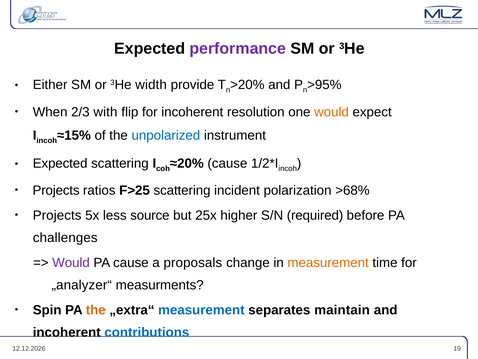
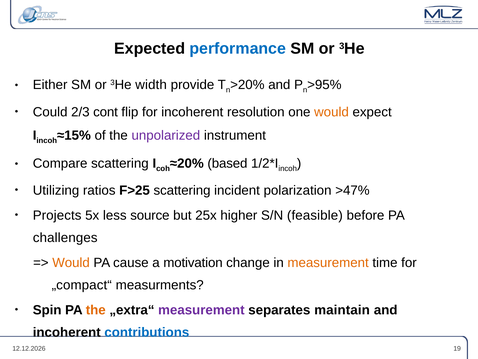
performance colour: purple -> blue (238, 49)
When: When -> Could (50, 112)
with: with -> cont (106, 112)
unpolarized colour: blue -> purple (166, 135)
Expected: Expected -> Compare (60, 163)
cause: cause -> based (227, 163)
Projects: Projects -> Utilizing (56, 190)
>68%: >68% -> >47% (352, 190)
required: required -> feasible (315, 215)
Would colour: purple -> orange (71, 262)
proposals: proposals -> motivation (193, 262)
„analyzer“: „analyzer“ -> „compact“ (82, 285)
measurement colour: blue -> purple (201, 310)
